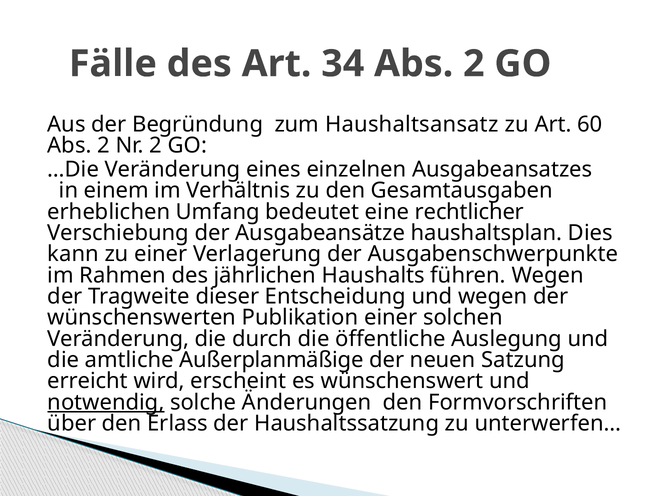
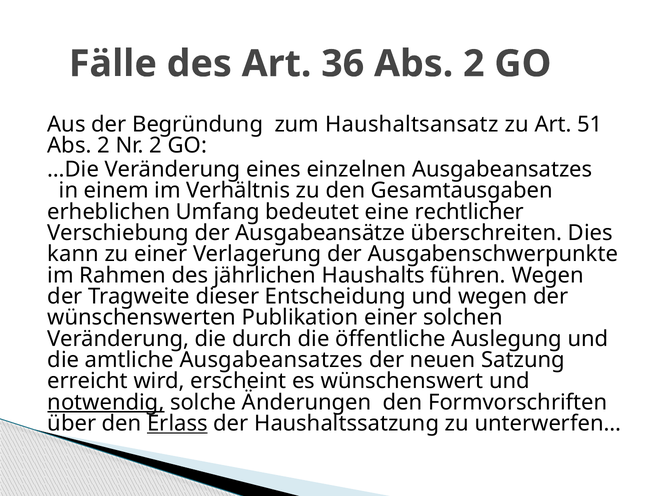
34: 34 -> 36 (343, 64)
60: 60 -> 51 (590, 124)
haushaltsplan: haushaltsplan -> überschreiten (486, 233)
amtliche Außerplanmäßige: Außerplanmäßige -> Ausgabeansatzes (271, 360)
Erlass underline: none -> present (177, 423)
